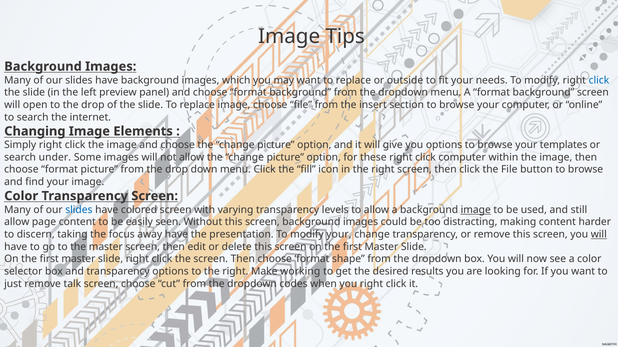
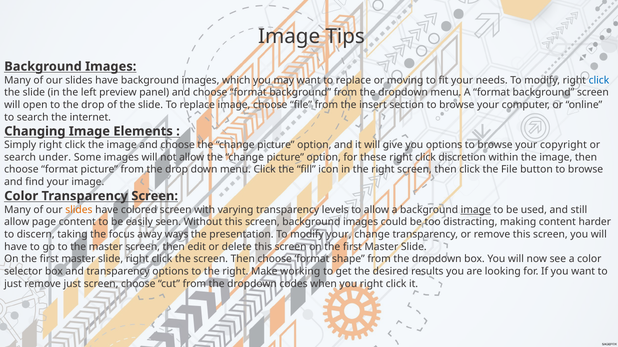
outside: outside -> moving (405, 80)
templates: templates -> copyright (563, 145)
click computer: computer -> discretion (462, 158)
slides colour: blue -> orange (79, 210)
away have: have -> ways (177, 235)
will underline: present -> none (599, 235)
remove talk: talk -> just (72, 284)
